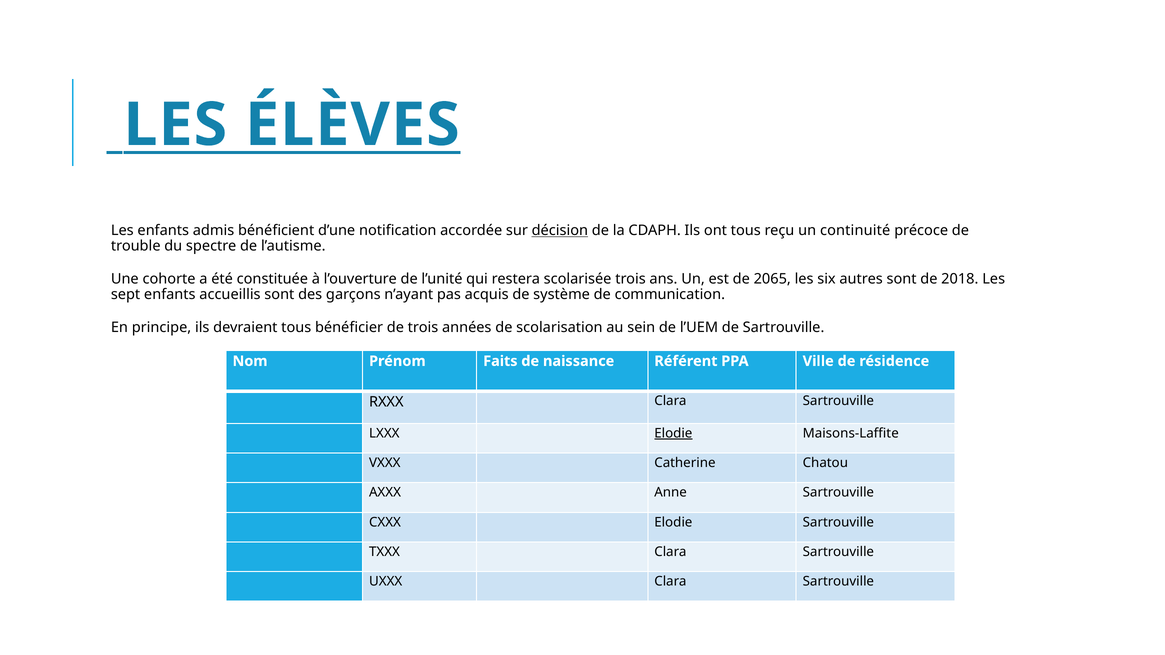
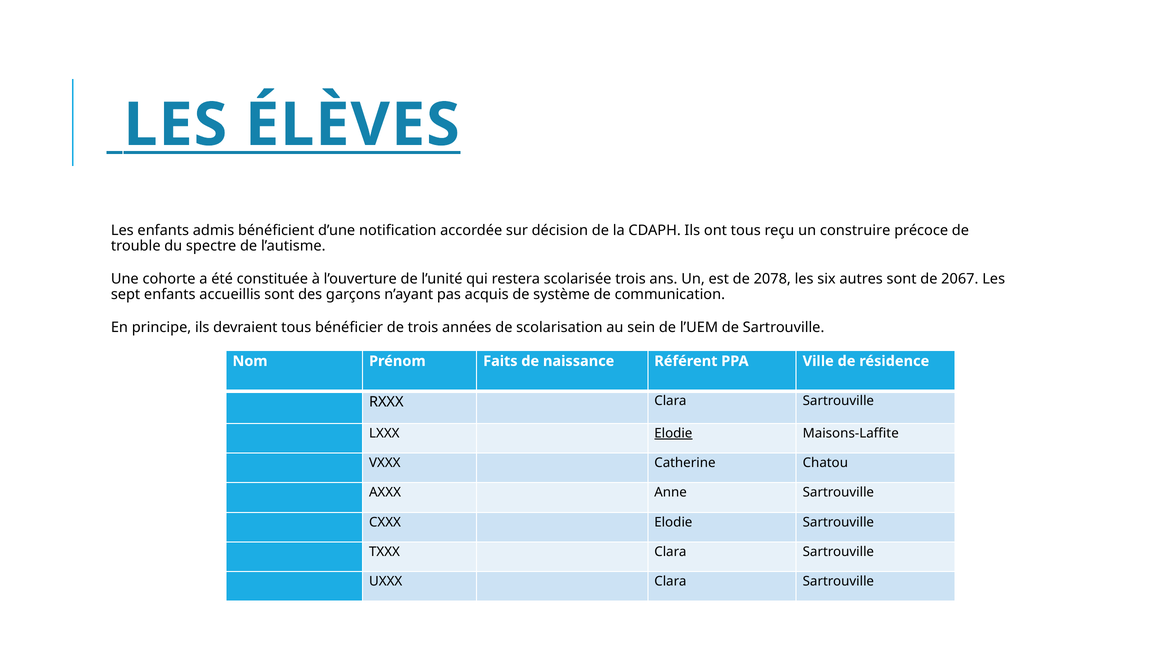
décision underline: present -> none (560, 231)
continuité: continuité -> construire (855, 231)
2065: 2065 -> 2078 (772, 279)
2018: 2018 -> 2067 (960, 279)
